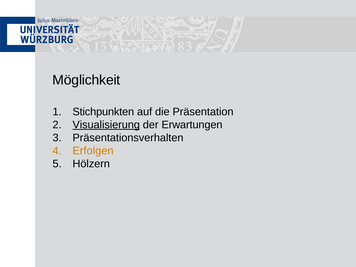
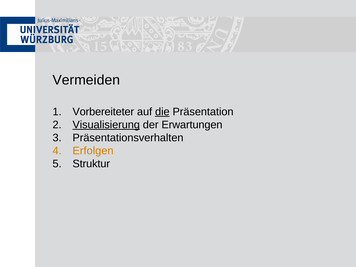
Möglichkeit: Möglichkeit -> Vermeiden (86, 80)
Stichpunkten: Stichpunkten -> Vorbereiteter (103, 112)
die underline: none -> present (162, 112)
Hölzern: Hölzern -> Struktur (91, 164)
